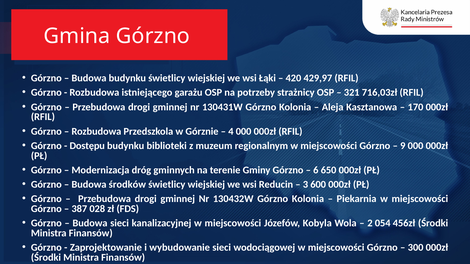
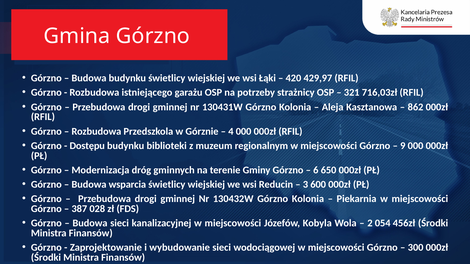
170: 170 -> 862 (416, 107)
środków: środków -> wsparcia (127, 185)
